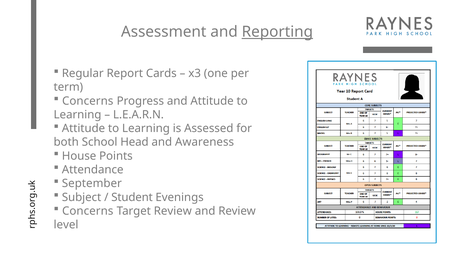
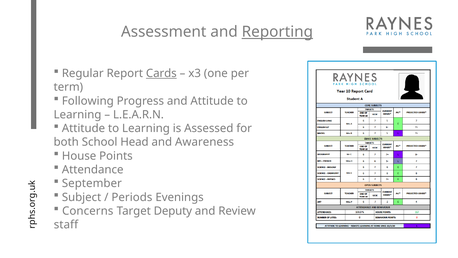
Cards underline: none -> present (161, 73)
Concerns: Concerns -> Following (88, 101)
Student: Student -> Periods (132, 197)
Target Review: Review -> Deputy (173, 211)
level: level -> staff (66, 224)
